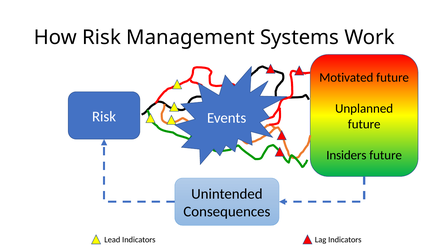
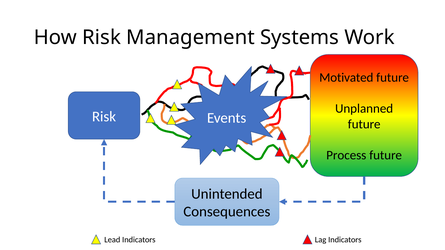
Insiders: Insiders -> Process (346, 155)
